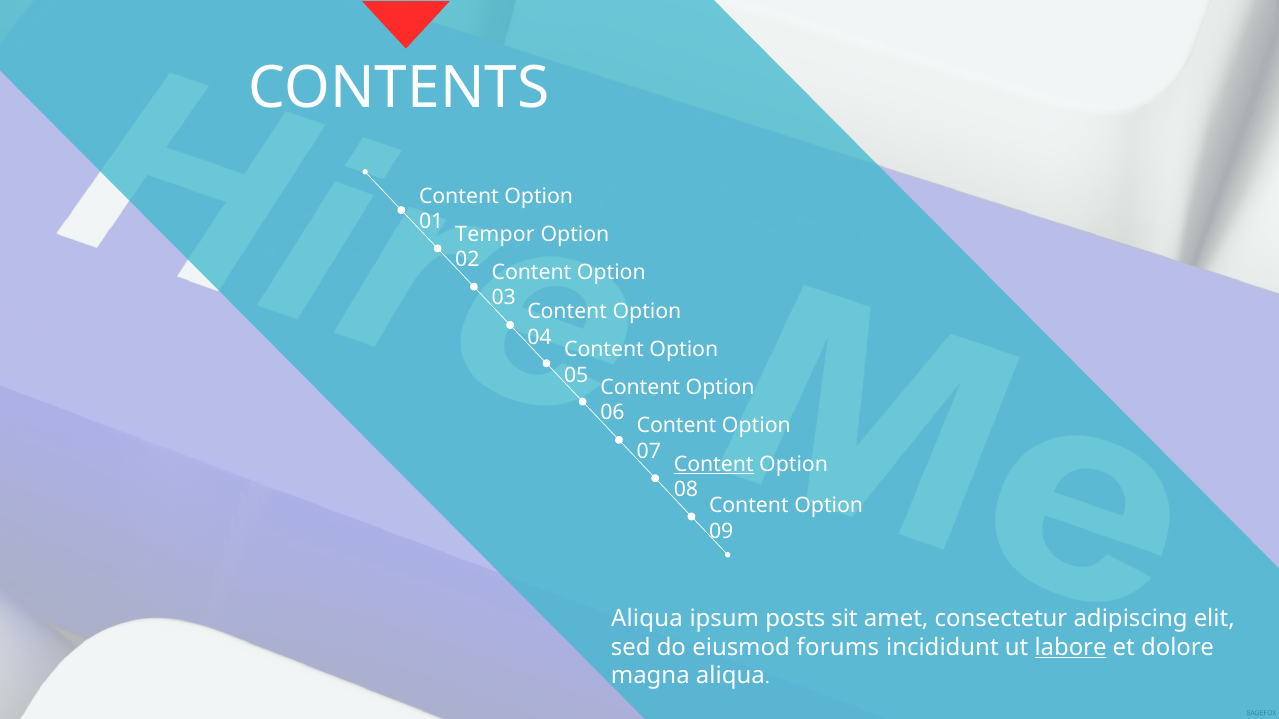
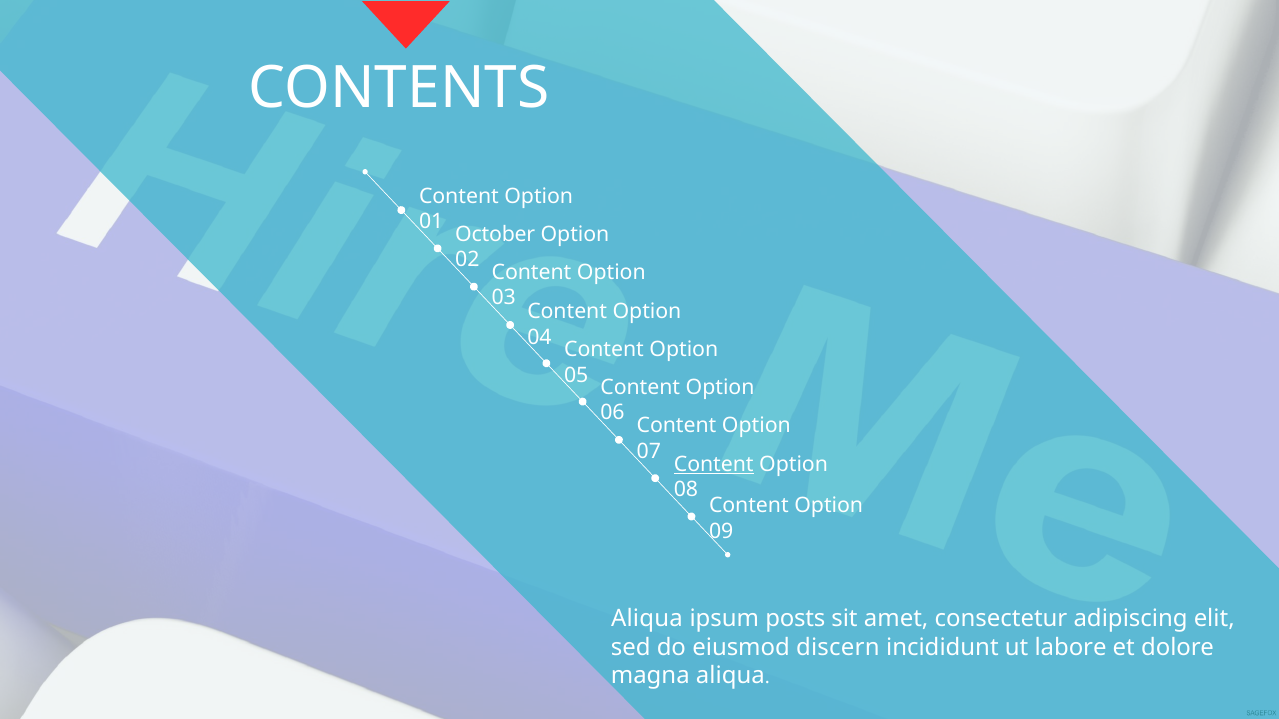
Tempor: Tempor -> October (495, 234)
forums: forums -> discern (838, 648)
labore underline: present -> none (1071, 648)
